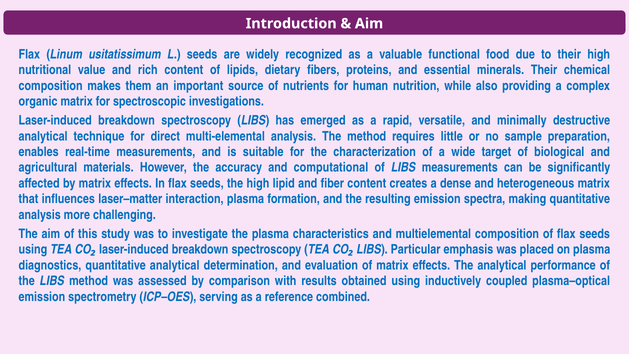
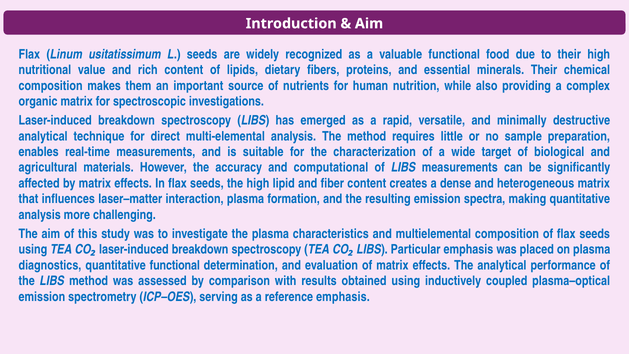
quantitative analytical: analytical -> functional (175, 265)
reference combined: combined -> emphasis (343, 297)
